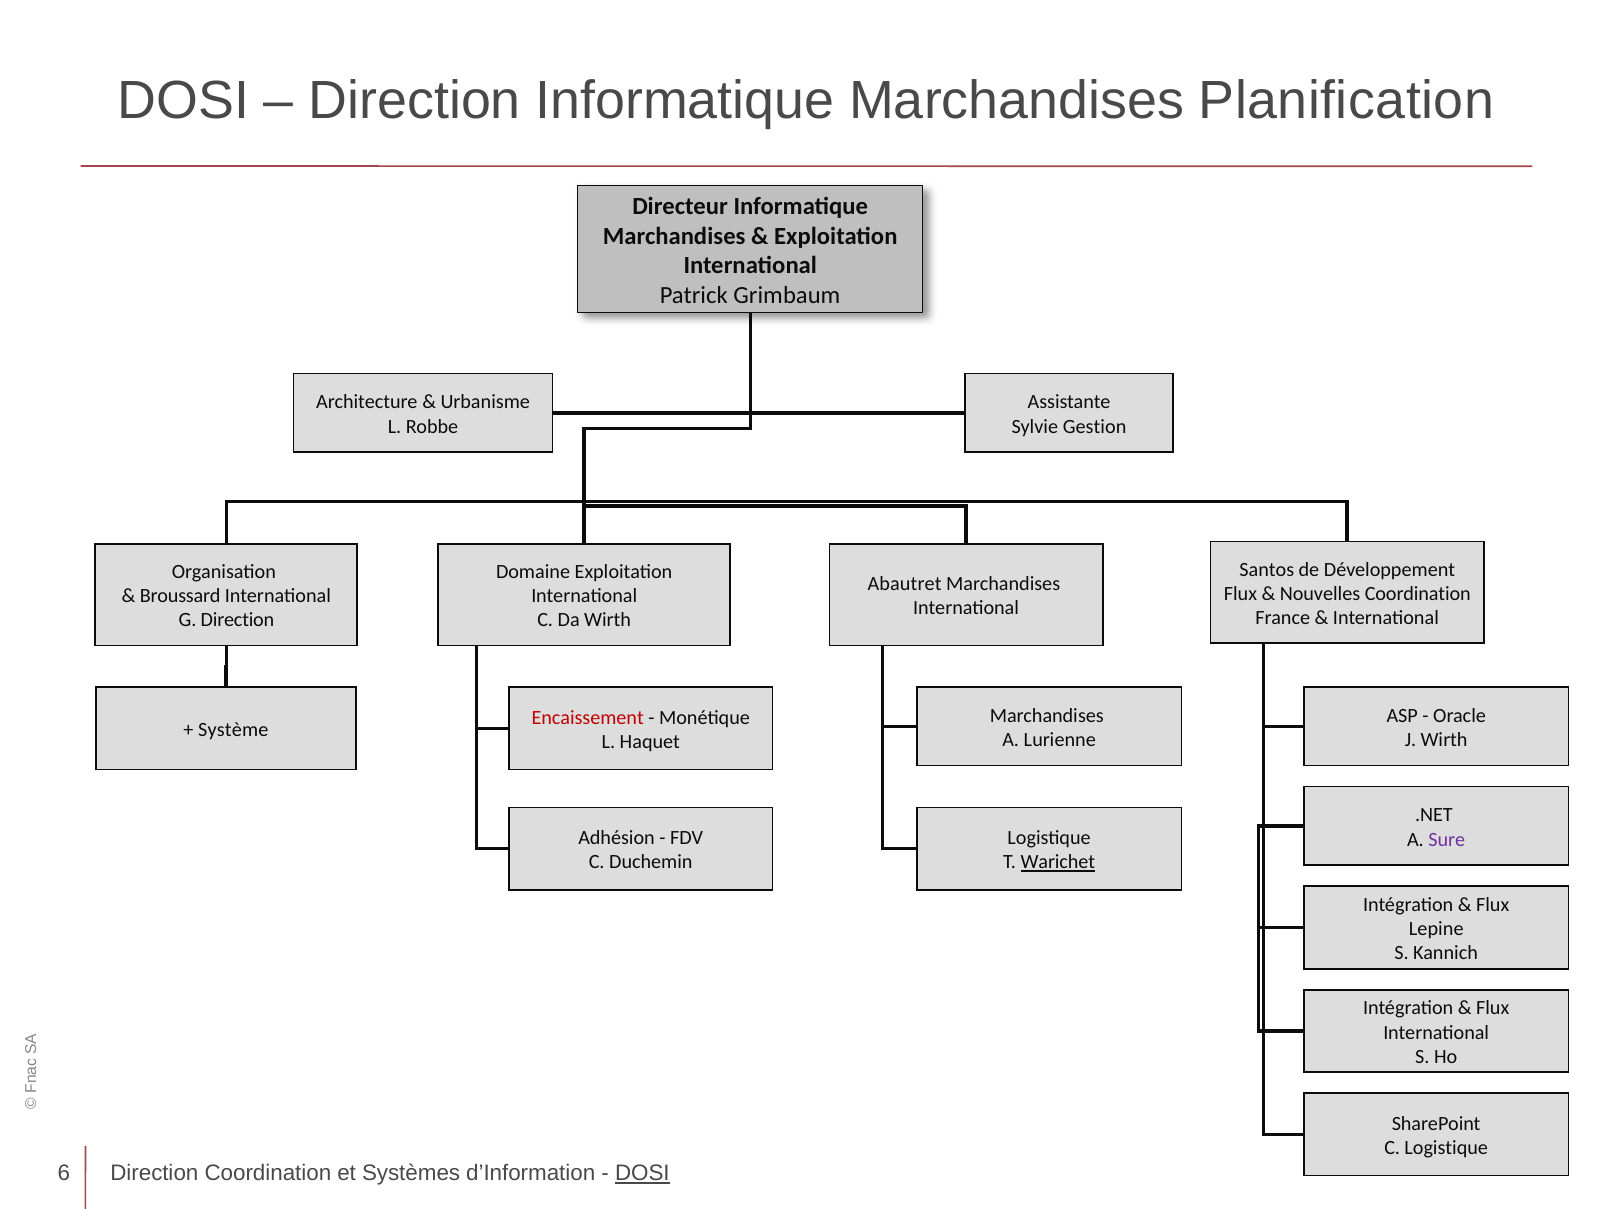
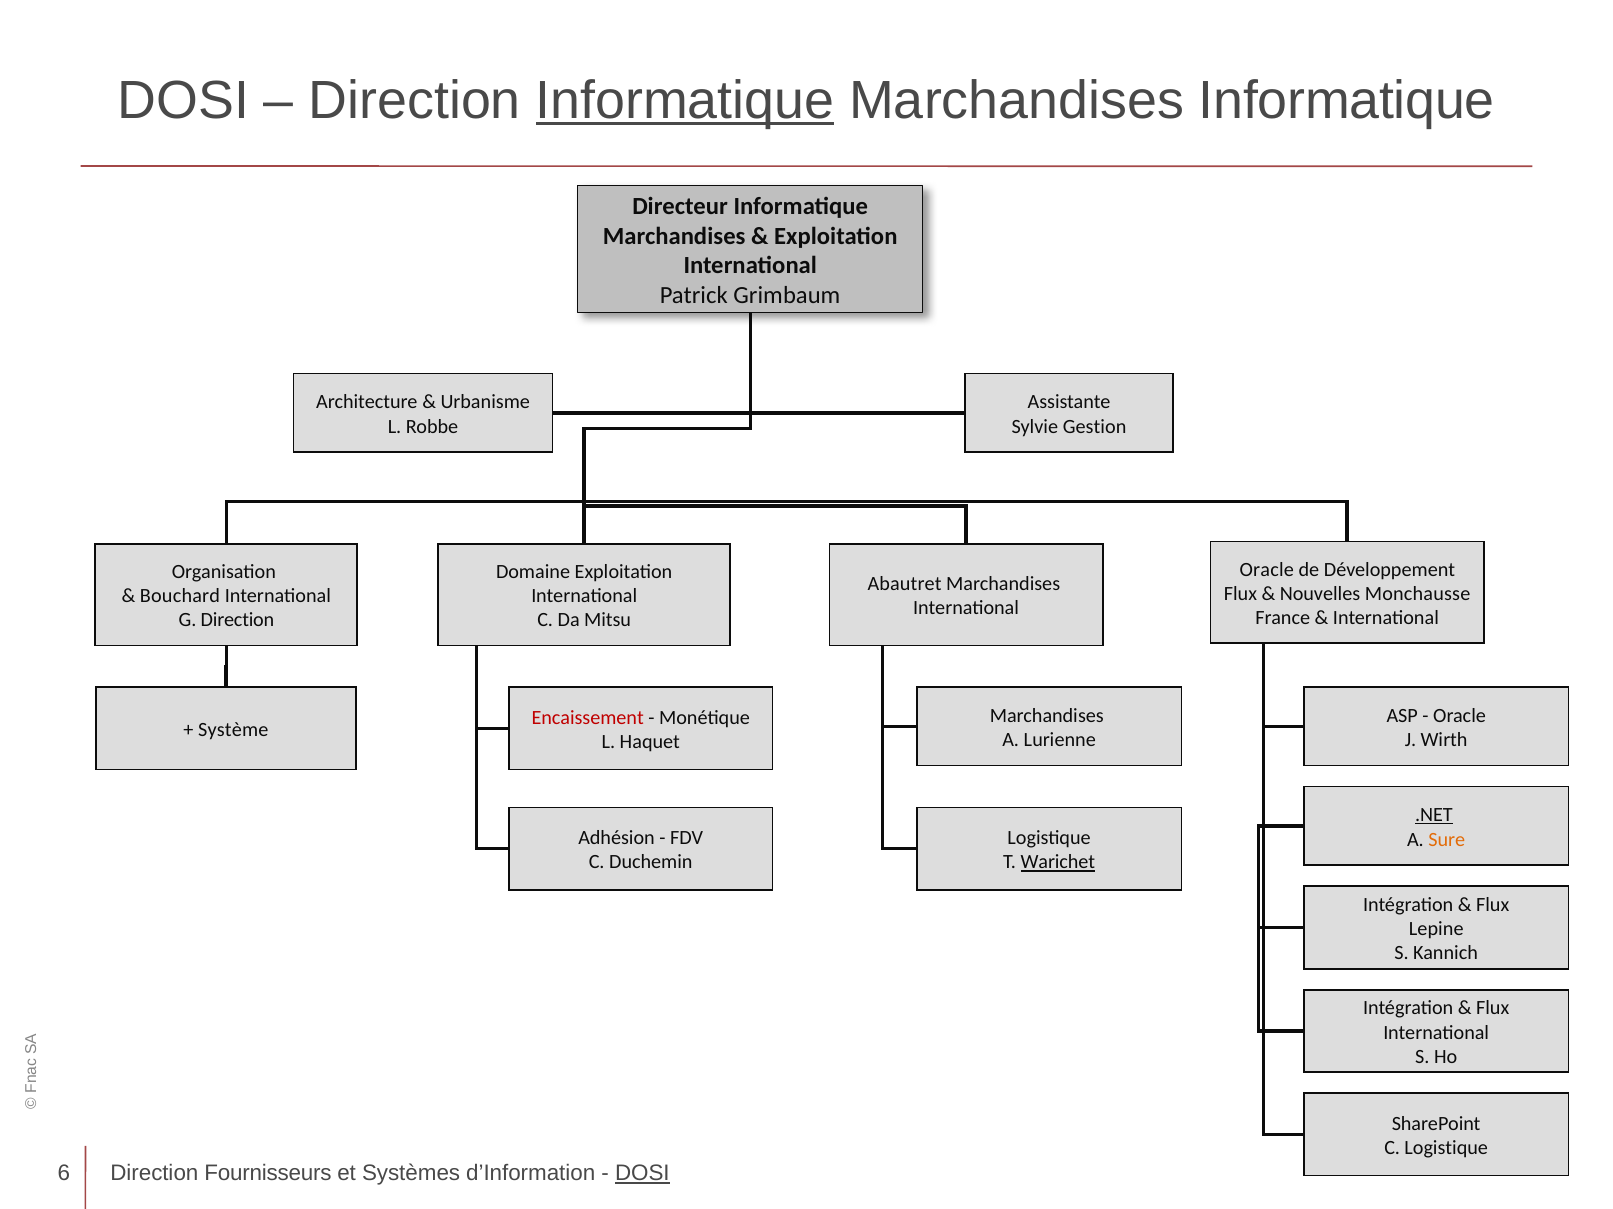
Informatique underline: none -> present (685, 100)
Marchandises Planification: Planification -> Informatique (1347, 100)
Santos: Santos -> Oracle (1267, 570)
Nouvelles Coordination: Coordination -> Monchausse (1418, 594)
Broussard: Broussard -> Bouchard (180, 596)
Da Wirth: Wirth -> Mitsu (608, 621)
.NET underline: none -> present (1434, 816)
Sure colour: purple -> orange (1447, 840)
Direction Coordination: Coordination -> Fournisseurs (268, 1174)
